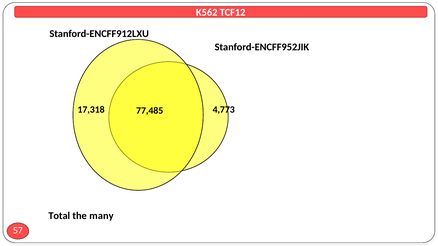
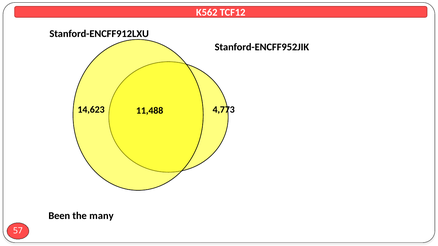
17,318: 17,318 -> 14,623 (91, 110)
77,485: 77,485 -> 11,488 (150, 111)
Total: Total -> Been (59, 216)
